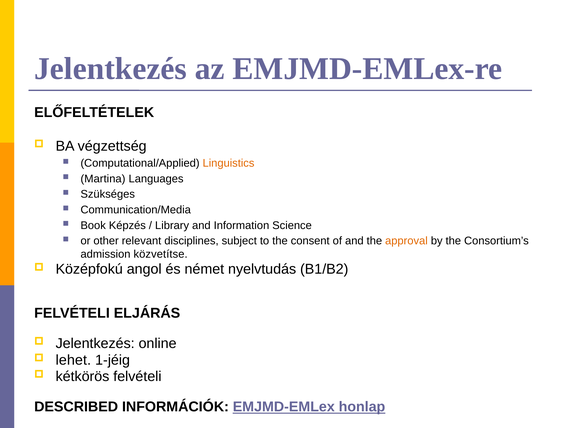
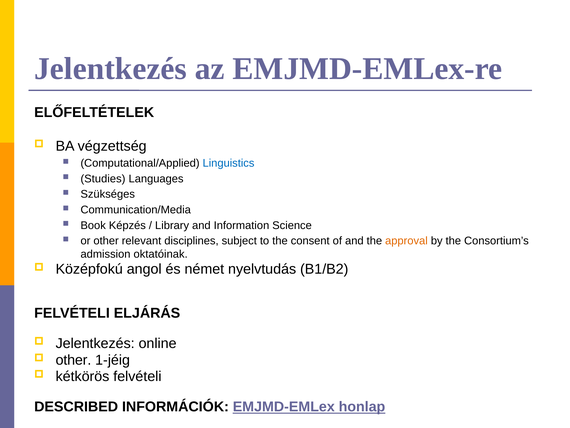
Linguistics colour: orange -> blue (229, 163)
Martina: Martina -> Studies (103, 179)
közvetítse: közvetítse -> oktatóinak (161, 254)
lehet: lehet -> other (73, 360)
